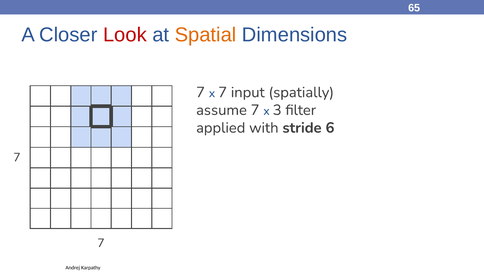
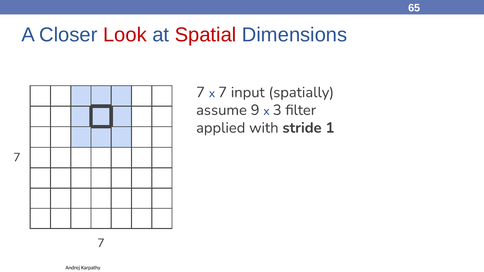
Spatial colour: orange -> red (206, 35)
assume 7: 7 -> 9 (255, 110)
6: 6 -> 1 (330, 128)
